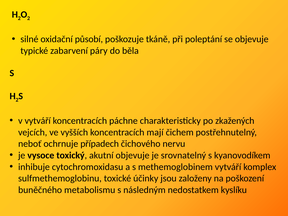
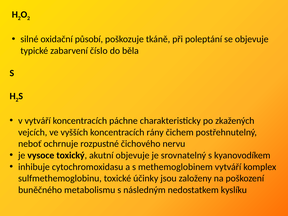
páry: páry -> číslo (99, 51)
mají: mají -> rány (155, 132)
případech: případech -> rozpustné (100, 144)
